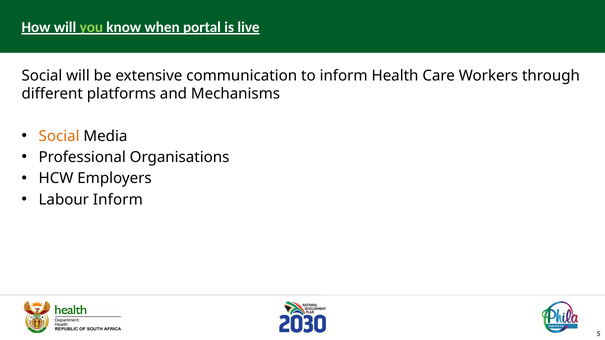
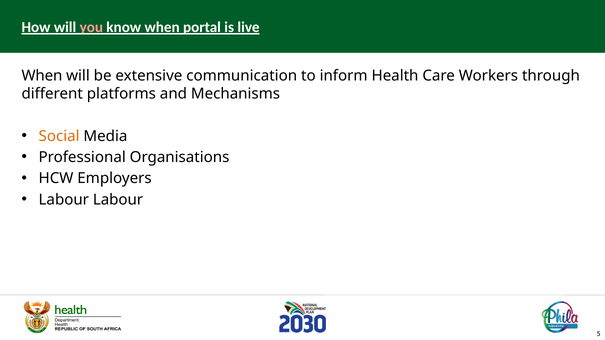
you colour: light green -> pink (91, 27)
Social: Social -> When (42, 76)
Labour Inform: Inform -> Labour (118, 200)
